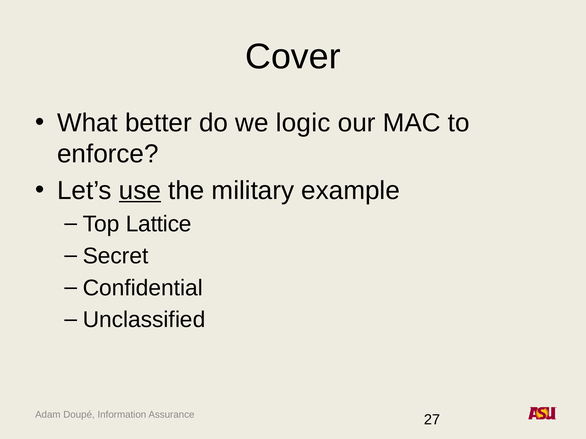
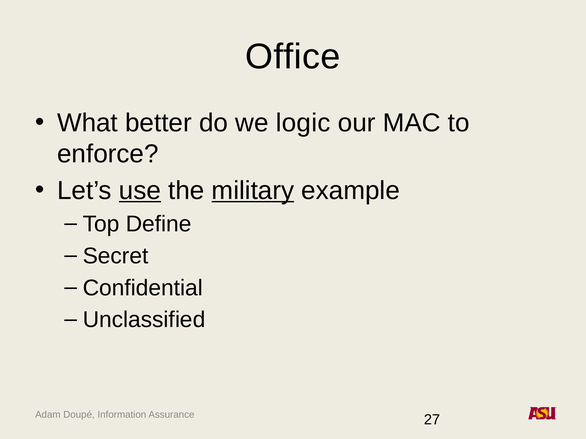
Cover: Cover -> Office (293, 57)
military underline: none -> present (253, 191)
Lattice: Lattice -> Define (159, 224)
